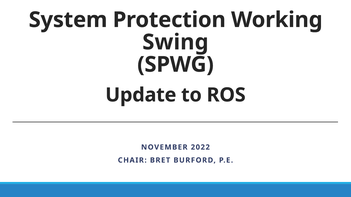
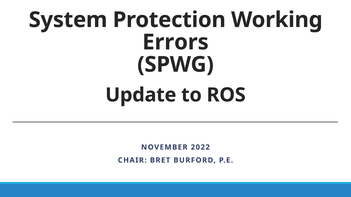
Swing: Swing -> Errors (176, 42)
